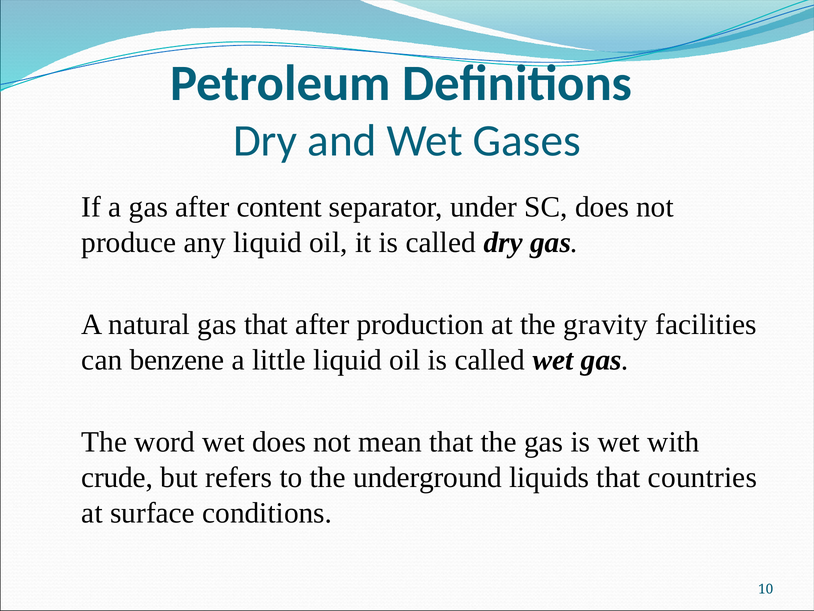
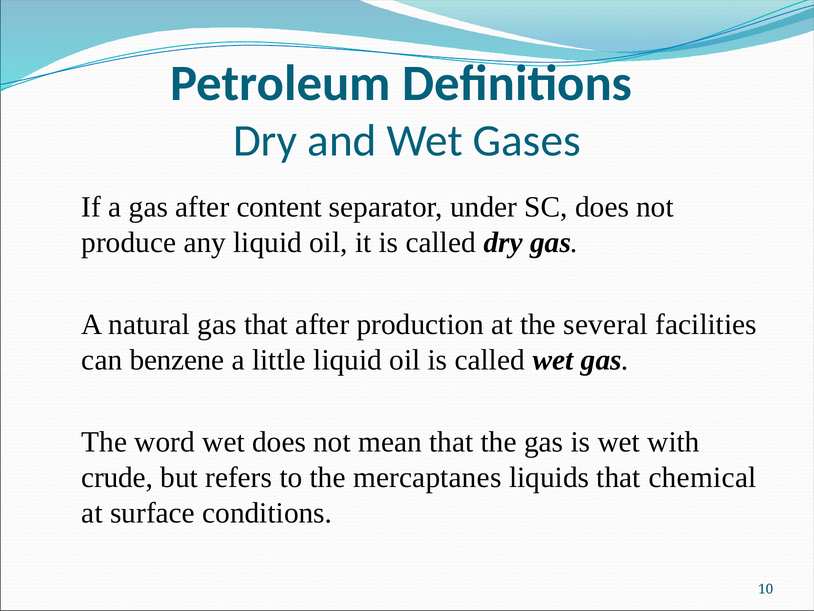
gravity: gravity -> several (606, 324)
underground: underground -> mercaptanes (427, 477)
countries: countries -> chemical (703, 477)
